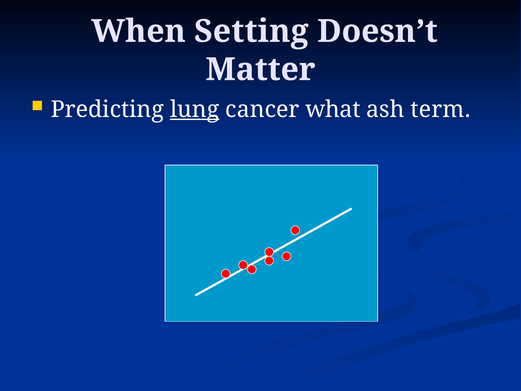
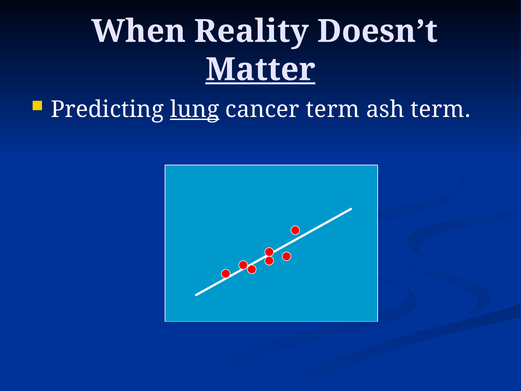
Setting: Setting -> Reality (251, 31)
Matter underline: none -> present (260, 70)
cancer what: what -> term (333, 109)
